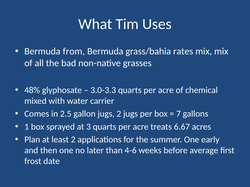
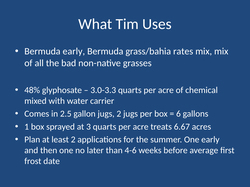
Bermuda from: from -> early (74, 52)
7: 7 -> 6 (178, 114)
